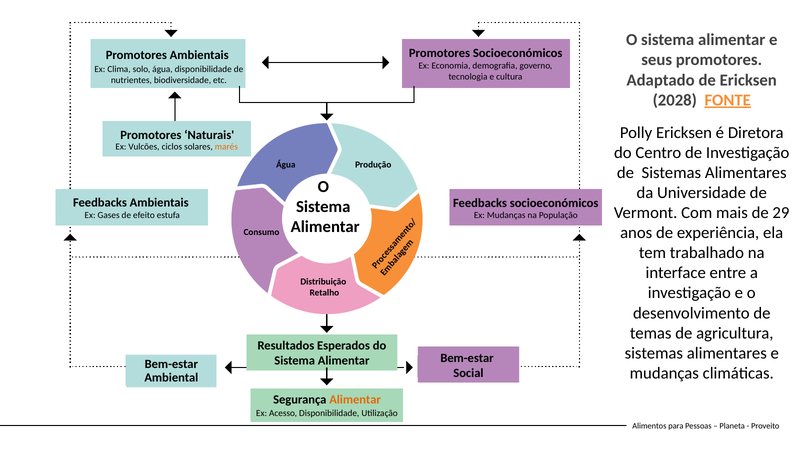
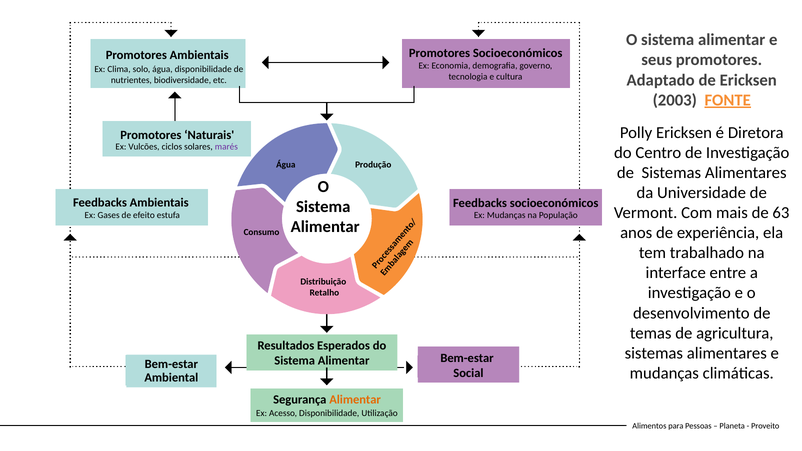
2028: 2028 -> 2003 (675, 100)
marés colour: orange -> purple (226, 147)
29: 29 -> 63 (781, 213)
